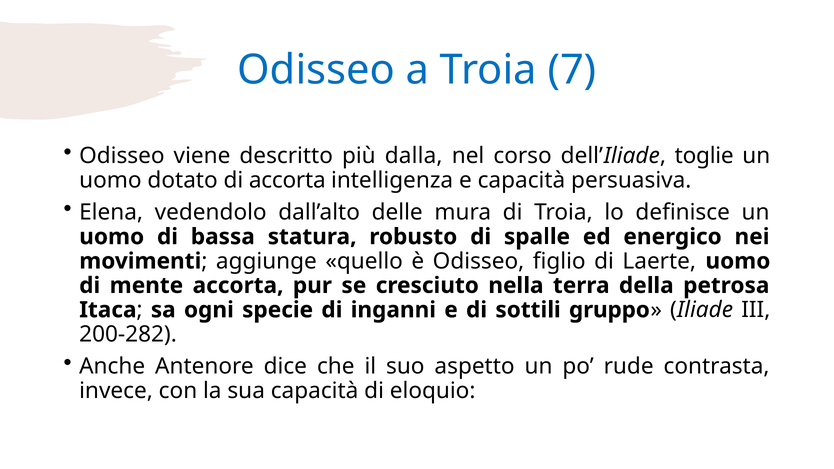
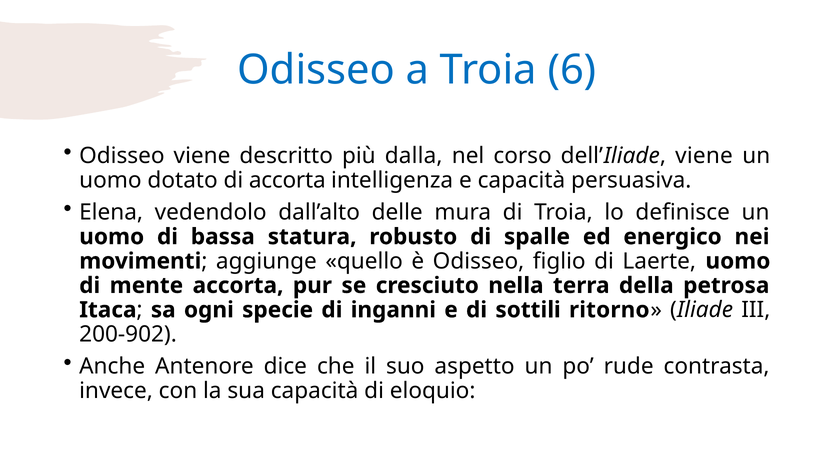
7: 7 -> 6 (572, 70)
dell’Iliade toglie: toglie -> viene (704, 156)
gruppo: gruppo -> ritorno (609, 310)
200-282: 200-282 -> 200-902 (128, 334)
